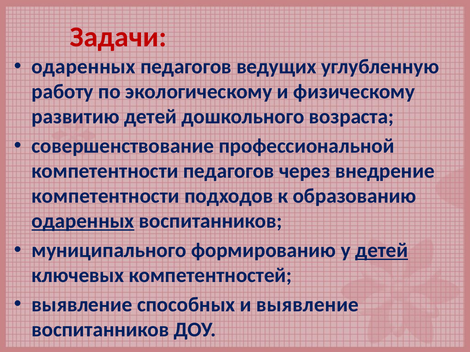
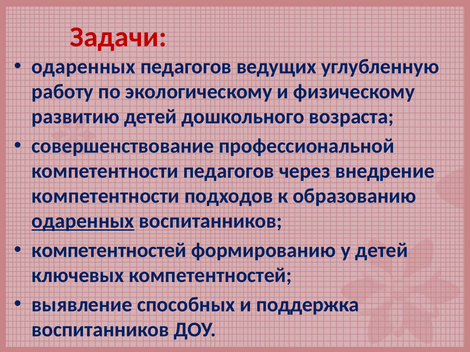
муниципального: муниципального -> компетентностей (109, 251)
детей underline: present -> none (382, 251)
и выявление: выявление -> поддержка (308, 305)
